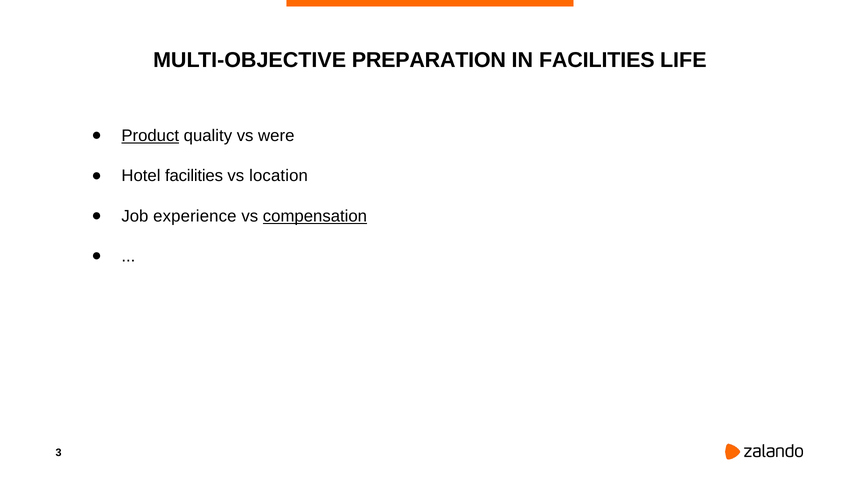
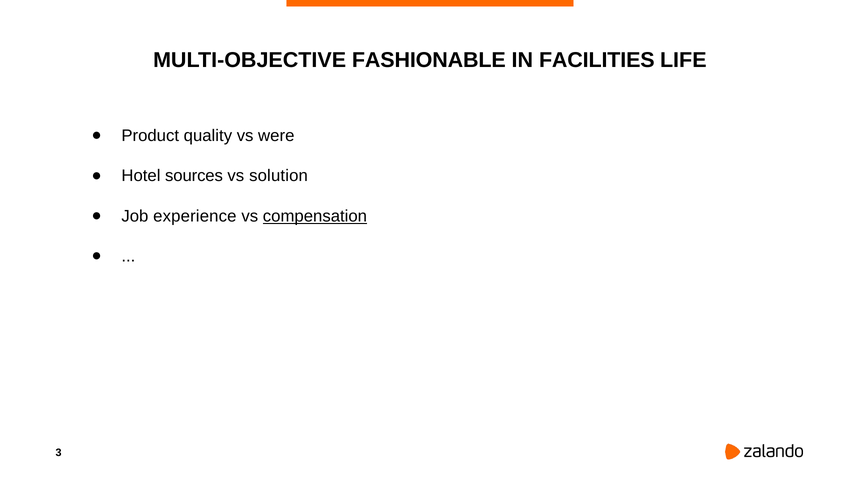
PREPARATION: PREPARATION -> FASHIONABLE (429, 60)
Product underline: present -> none (150, 136)
Hotel facilities: facilities -> sources (194, 176)
location: location -> solution (279, 176)
